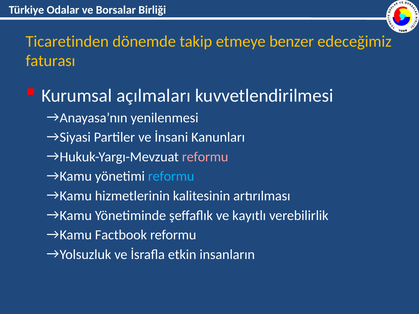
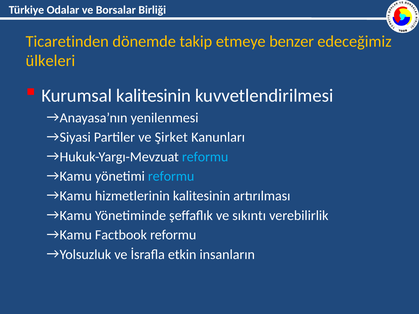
faturası: faturası -> ülkeleri (50, 61)
Kurumsal açılmaları: açılmaları -> kalitesinin (154, 96)
İnsani: İnsani -> Şirket (171, 137)
reformu colour: pink -> light blue (205, 157)
kayıtlı: kayıtlı -> sıkıntı (249, 216)
